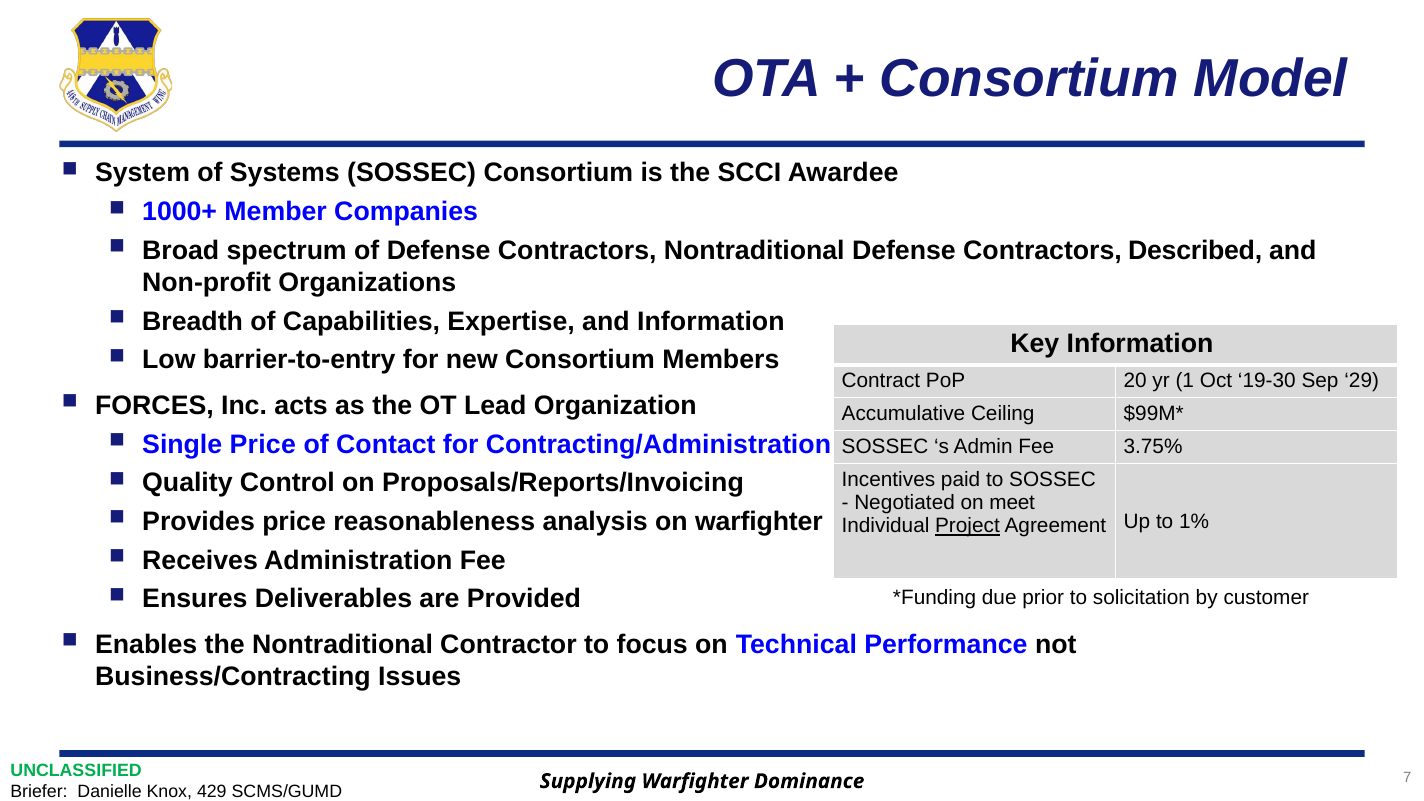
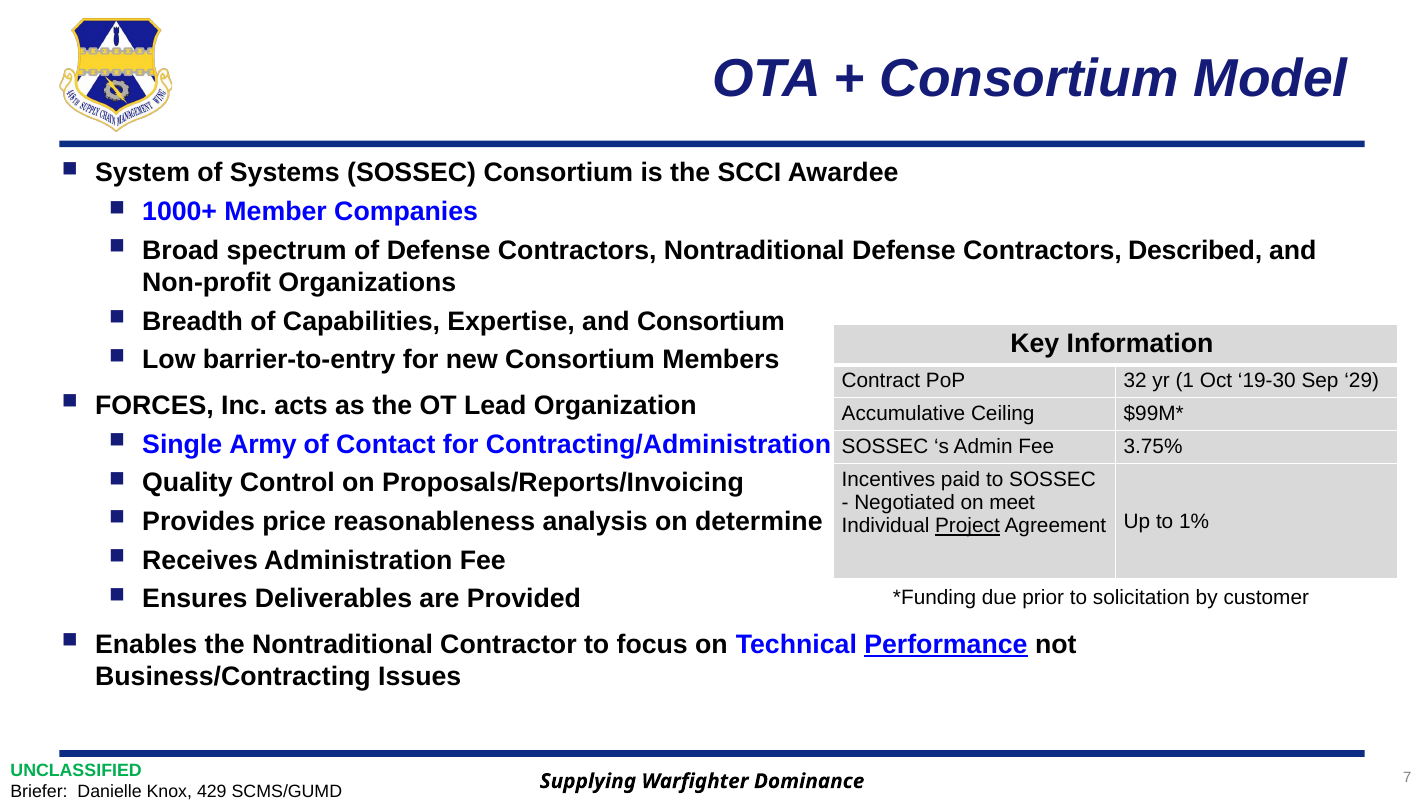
and Information: Information -> Consortium (711, 321)
20: 20 -> 32 (1135, 381)
Single Price: Price -> Army (263, 444)
on warfighter: warfighter -> determine (759, 522)
Performance underline: none -> present (946, 645)
